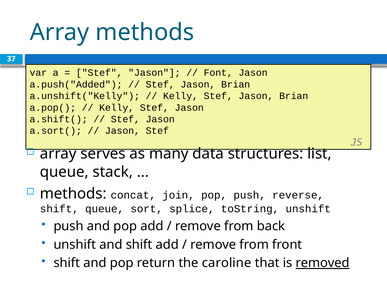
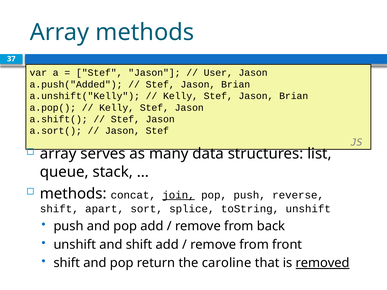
Font: Font -> User (218, 73)
join underline: none -> present (178, 195)
shift queue: queue -> apart (105, 209)
